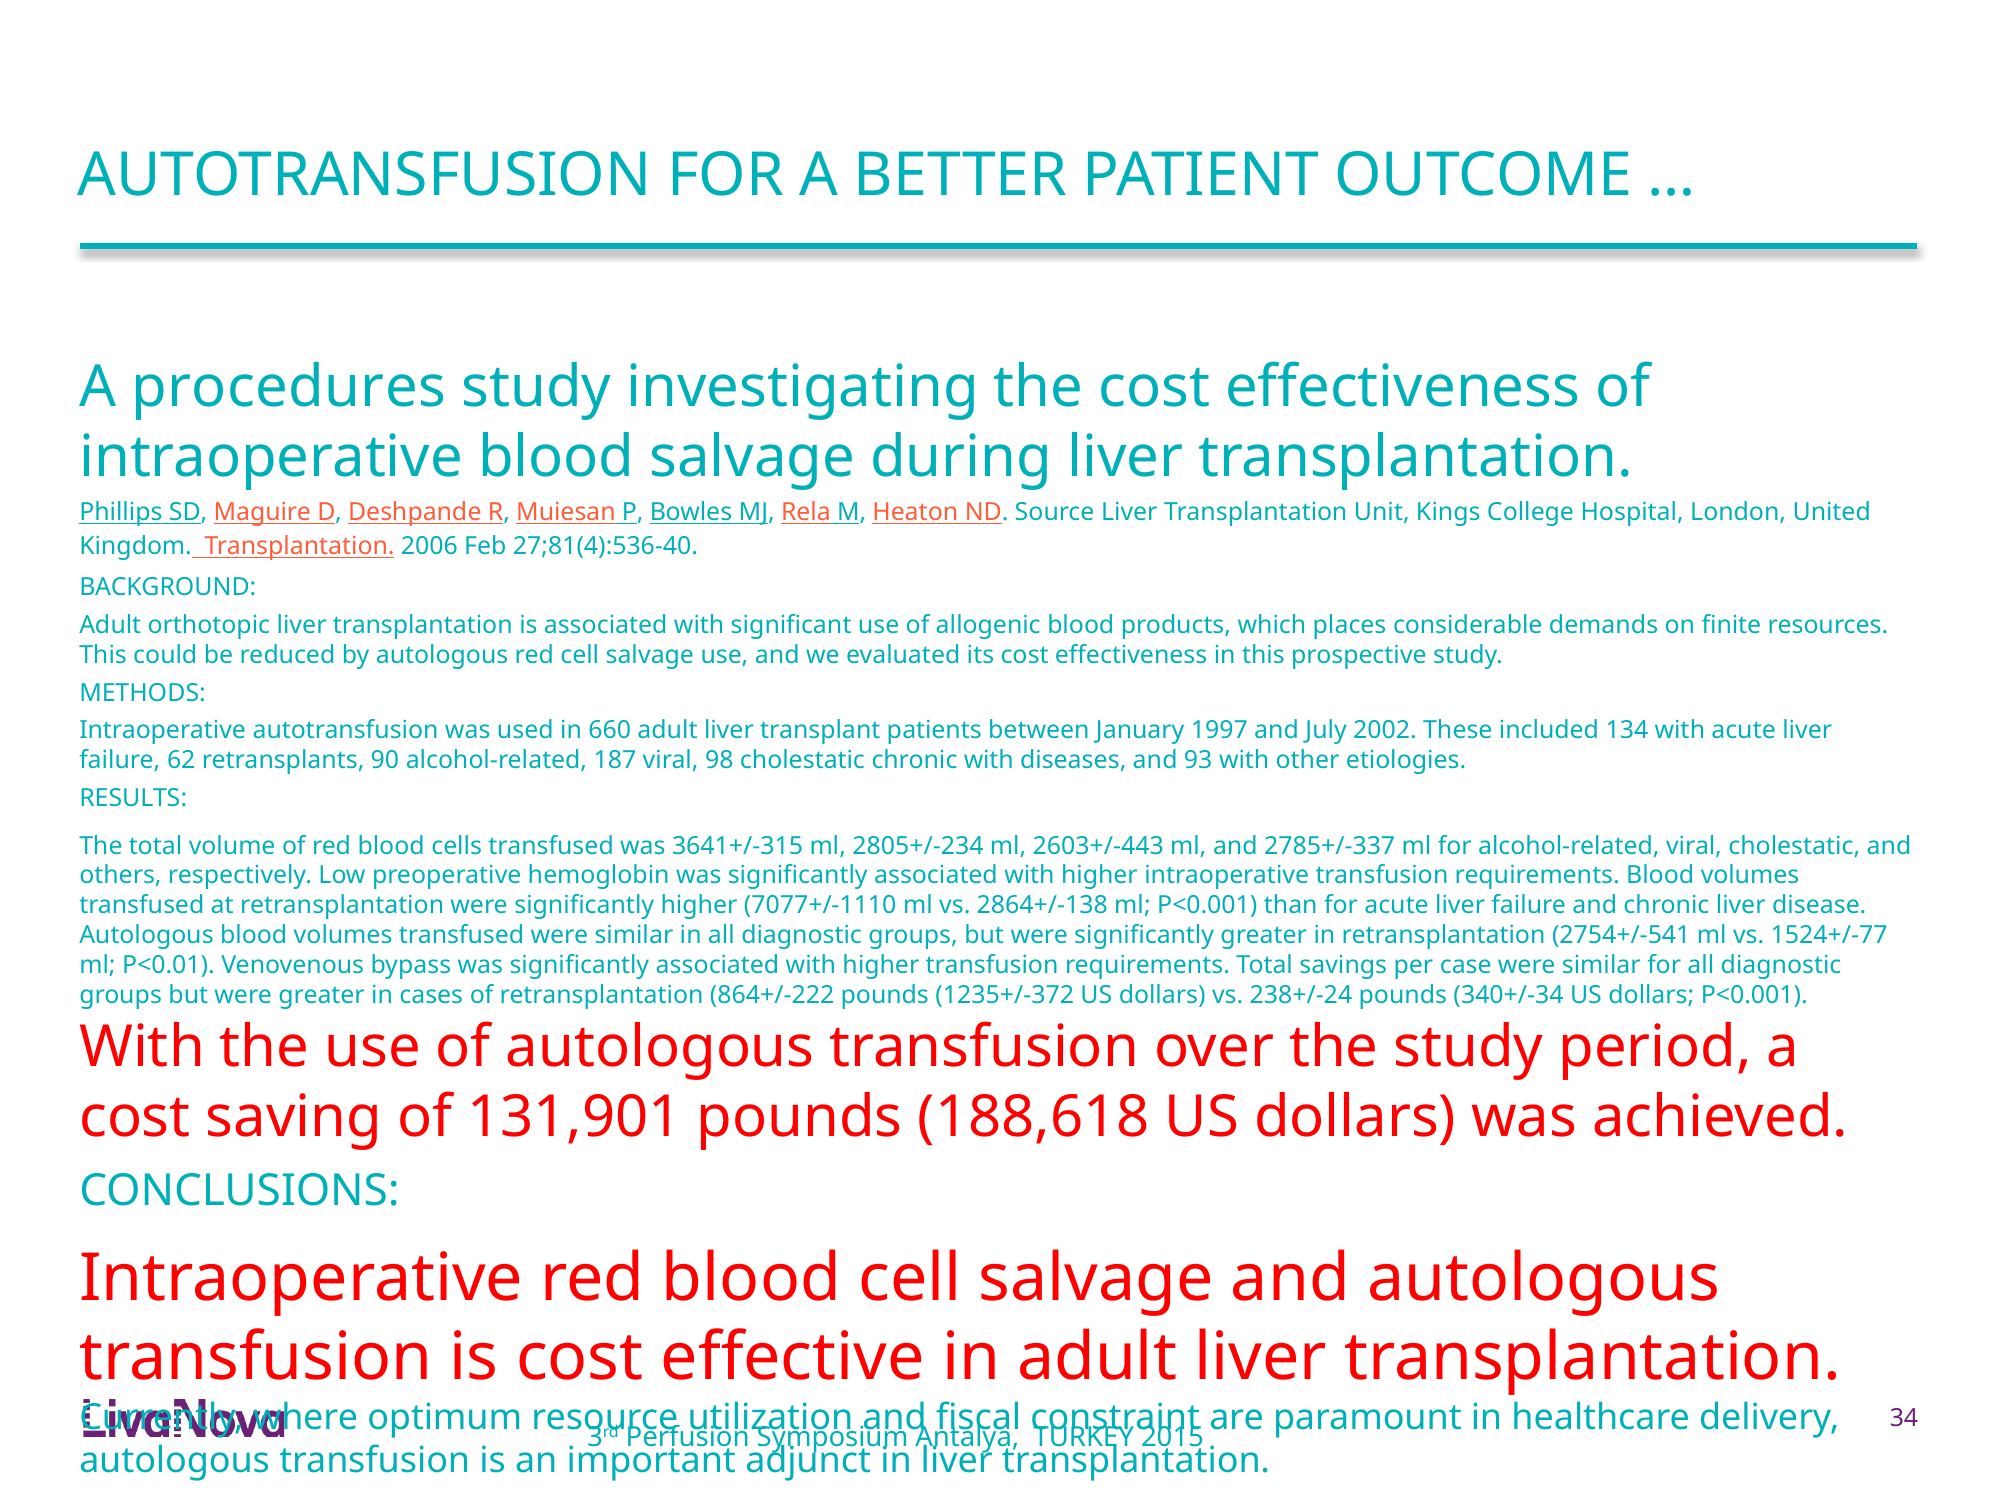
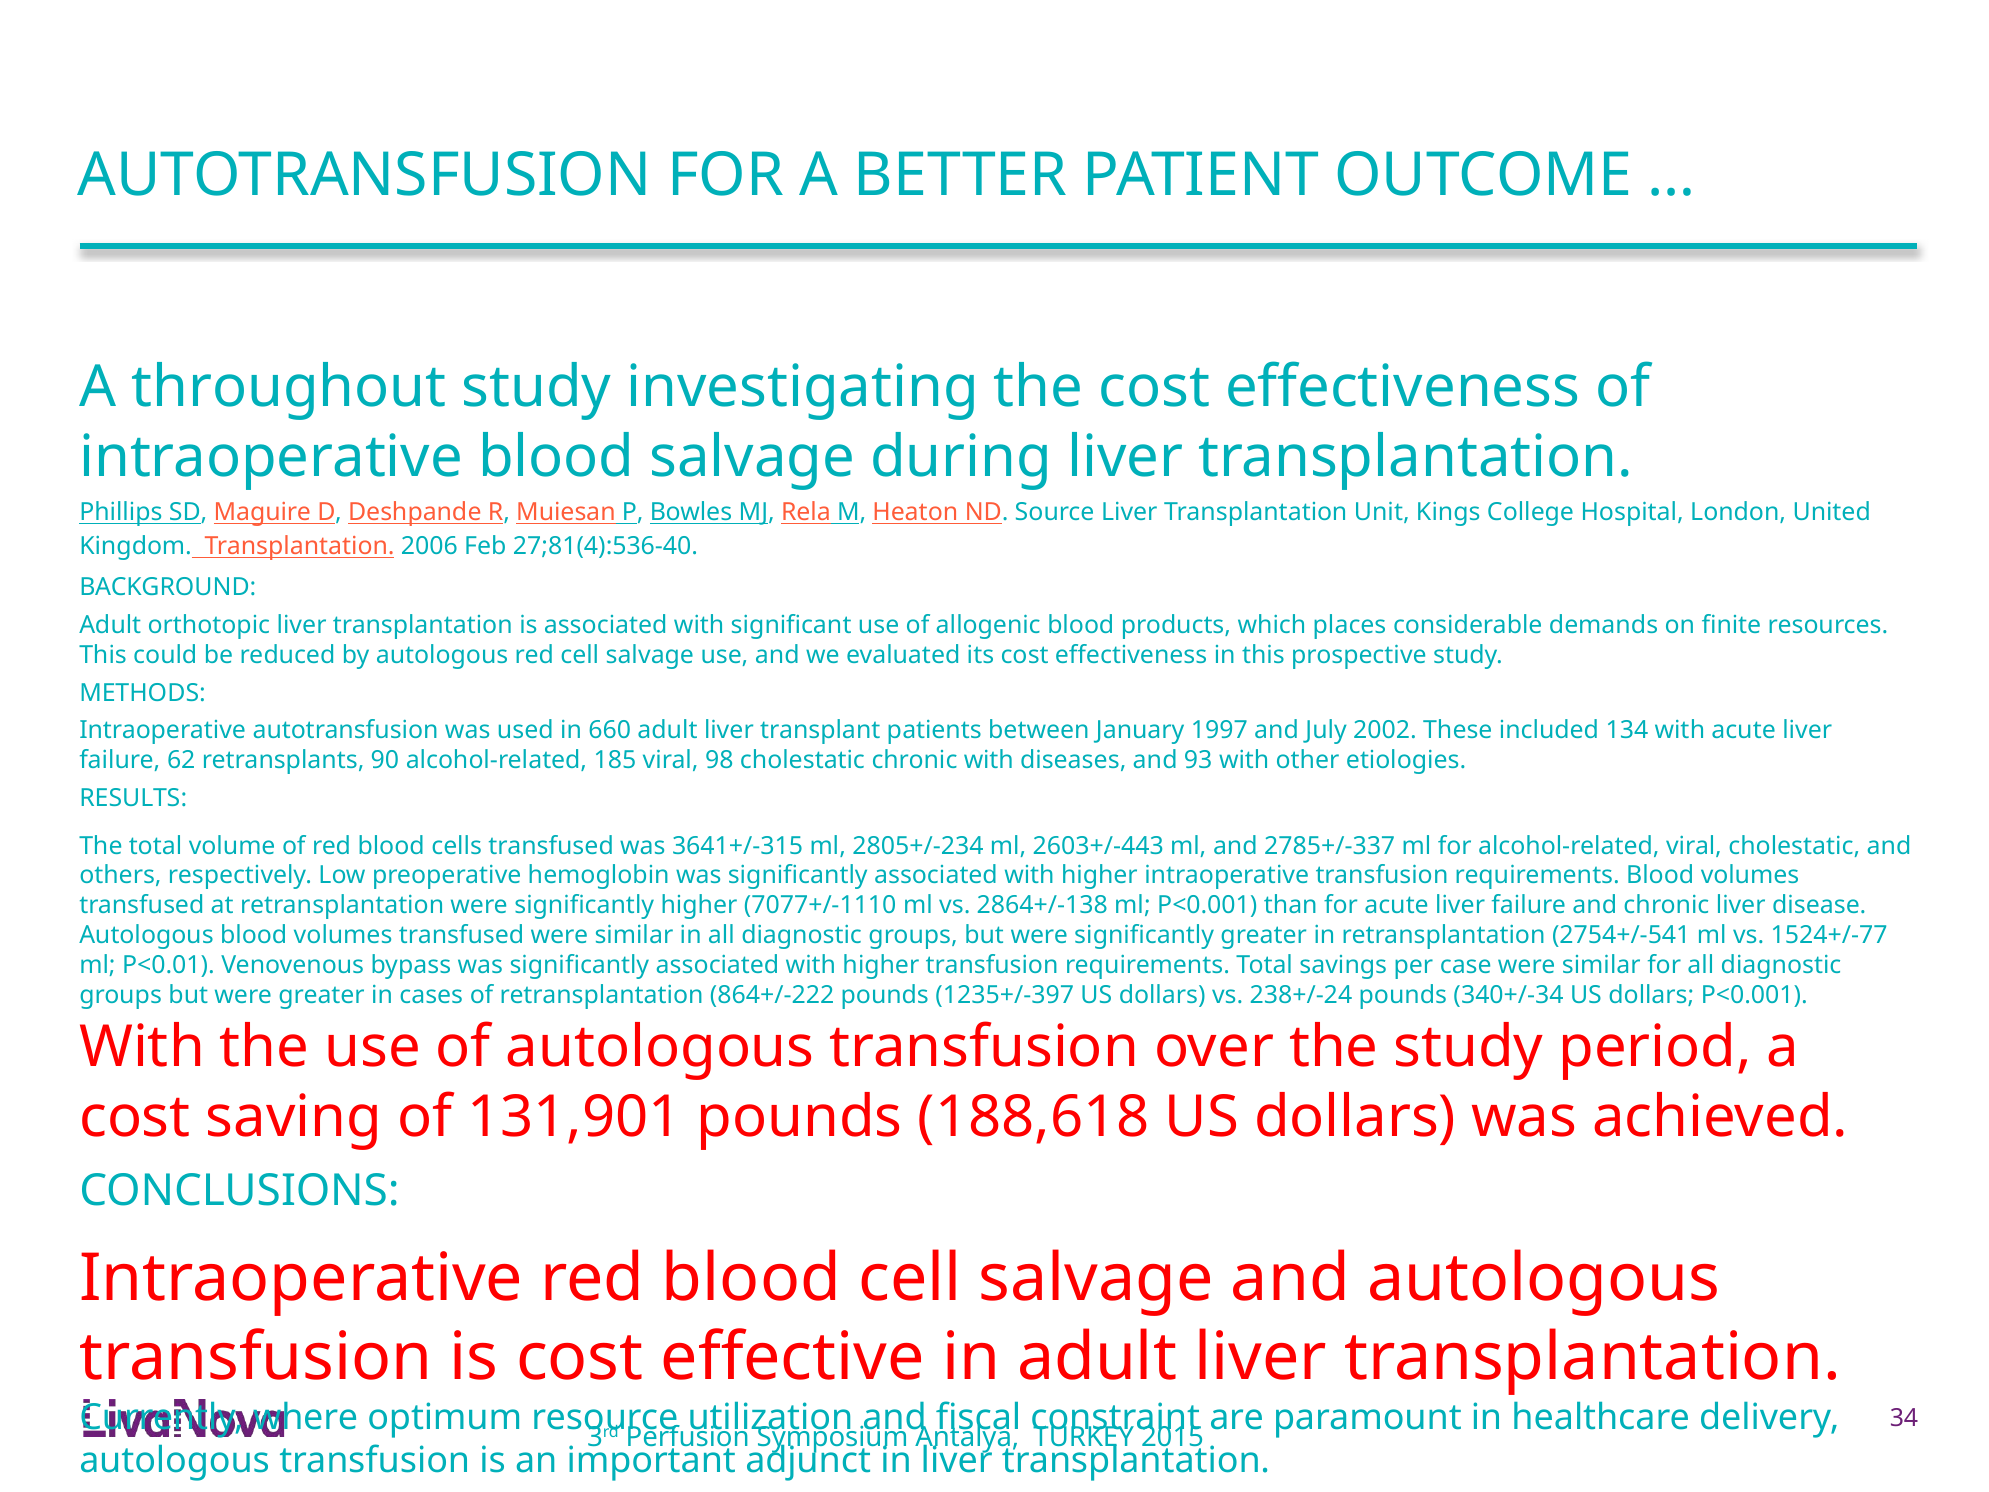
procedures: procedures -> throughout (289, 387)
187: 187 -> 185 (615, 760)
1235+/-372: 1235+/-372 -> 1235+/-397 (1005, 995)
